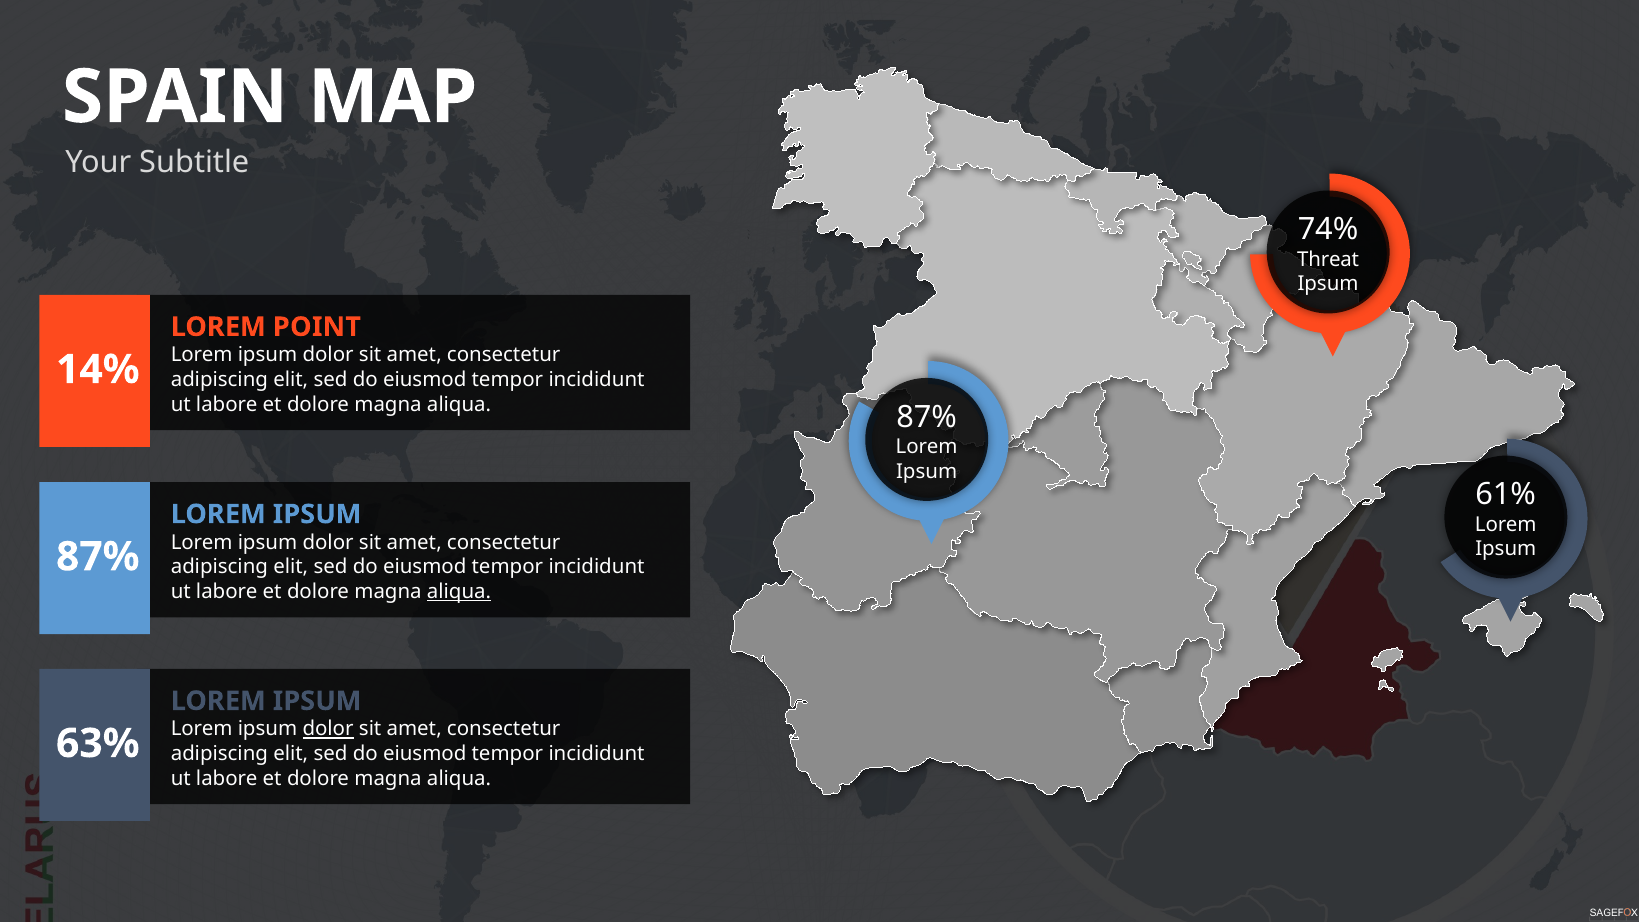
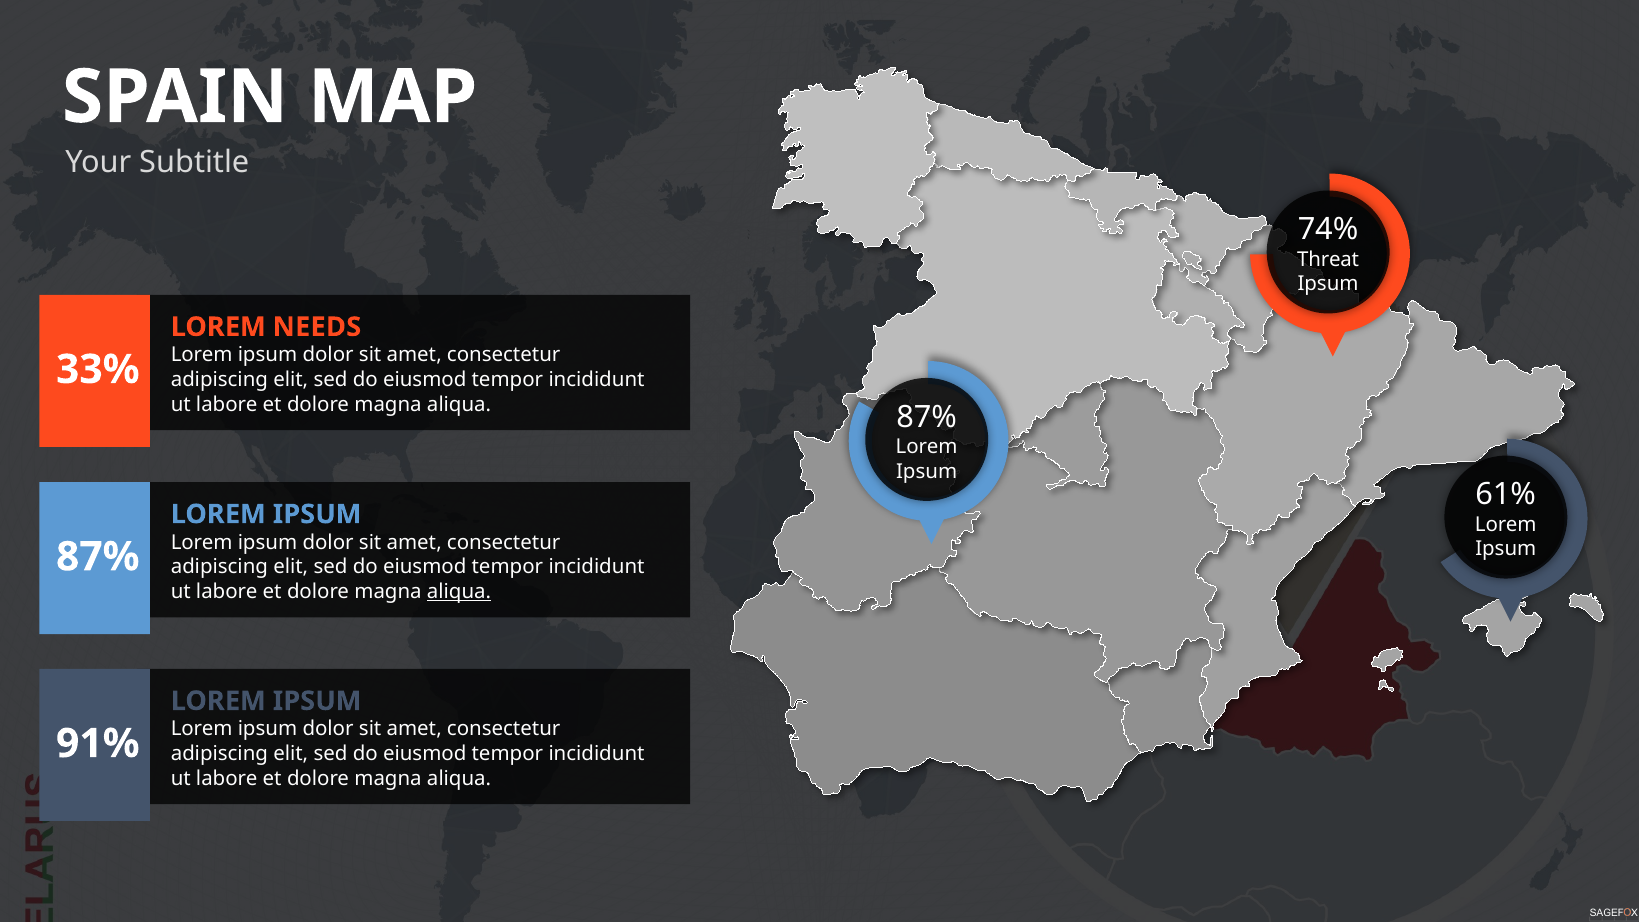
POINT: POINT -> NEEDS (317, 327)
14%: 14% -> 33% (98, 370)
dolor underline: present -> none (328, 729)
63%: 63% -> 91% (98, 744)
